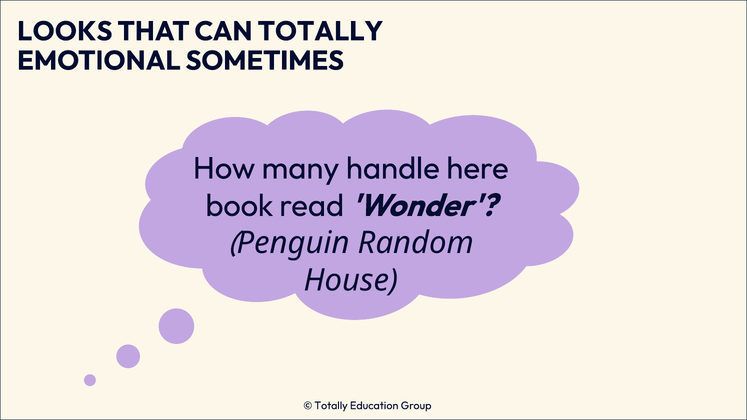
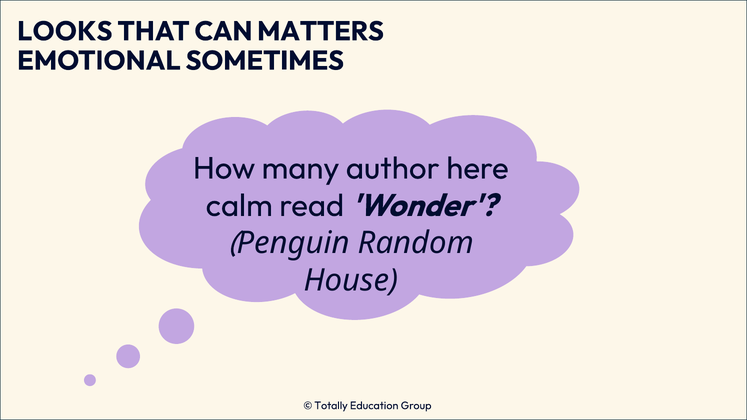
CAN TOTALLY: TOTALLY -> MATTERS (321, 31)
handle: handle -> author (393, 168)
book: book -> calm (239, 206)
